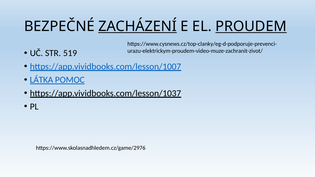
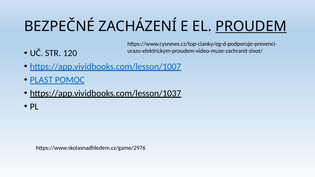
ZACHÁZENÍ underline: present -> none (138, 26)
519: 519 -> 120 (70, 53)
LÁTKA: LÁTKA -> PLAST (41, 80)
